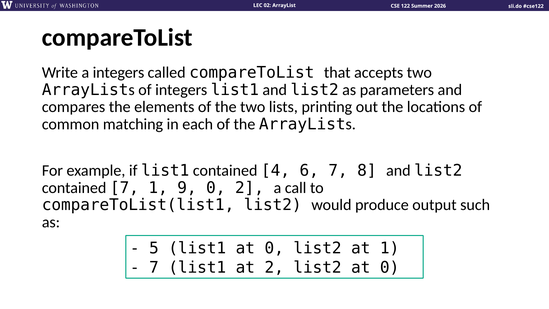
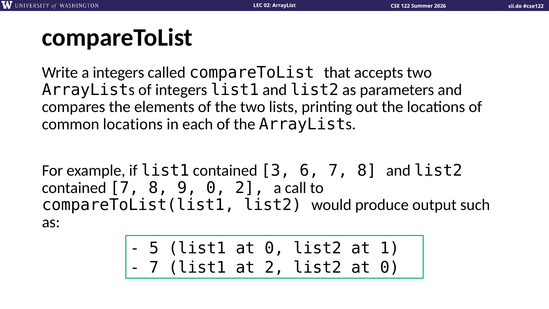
common matching: matching -> locations (133, 124)
4: 4 -> 3 (275, 170)
contained 7 1: 1 -> 8 (158, 188)
